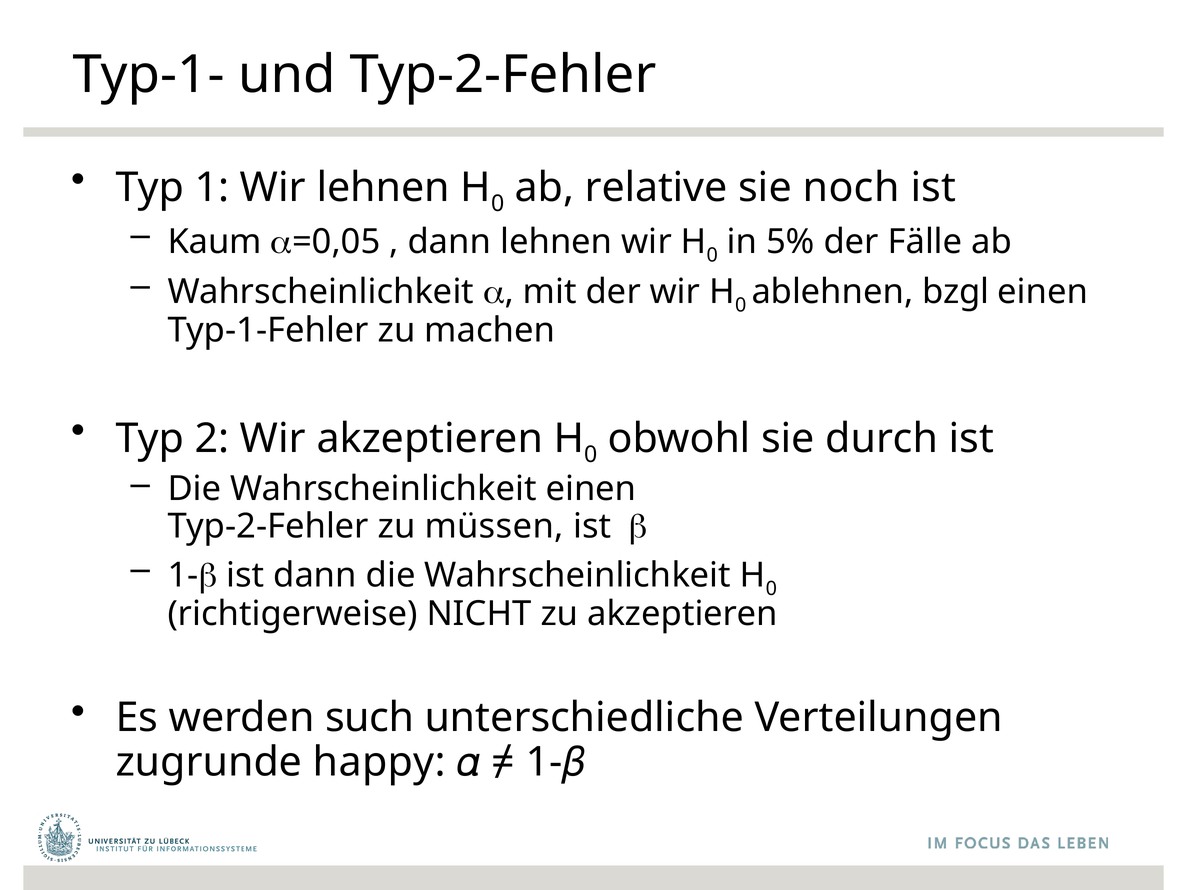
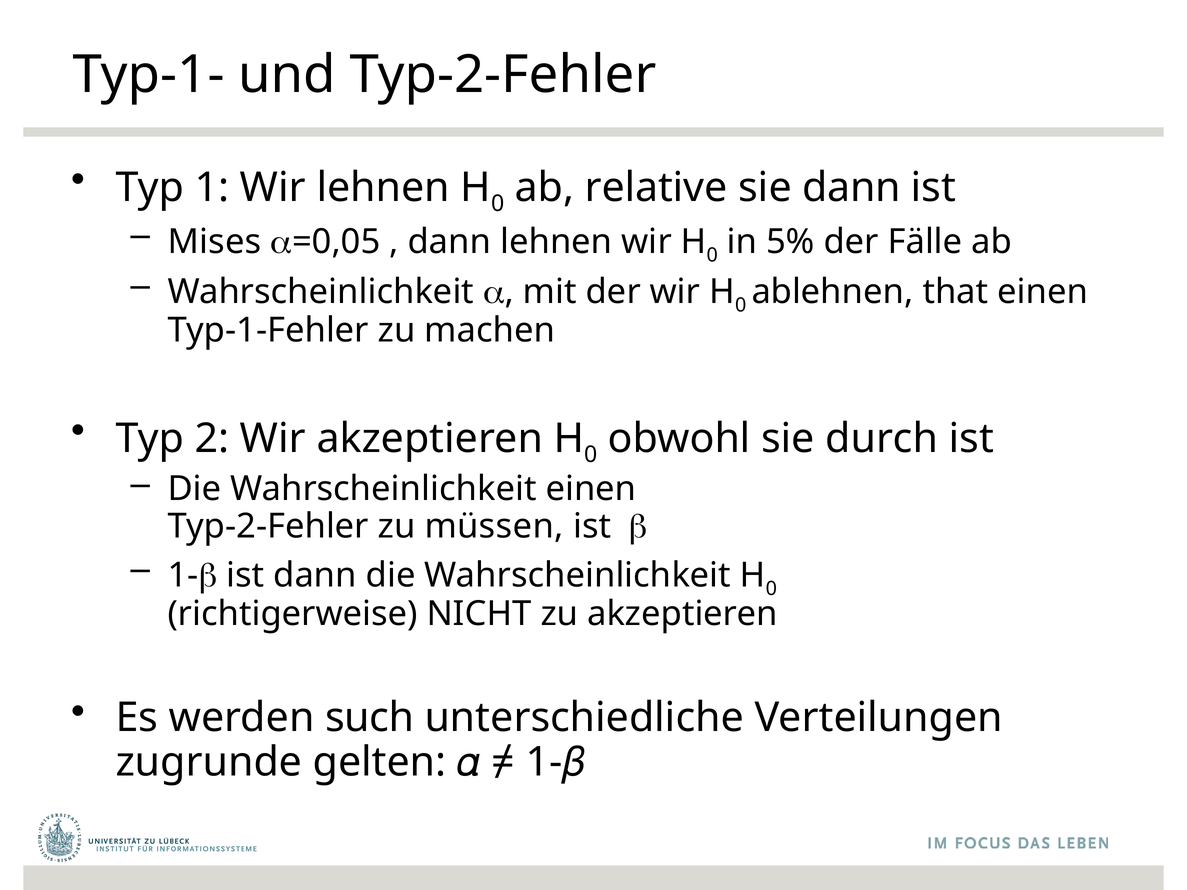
sie noch: noch -> dann (851, 188)
Kaum: Kaum -> Mises (214, 242)
bzgl: bzgl -> that (955, 292)
happy: happy -> gelten (380, 762)
